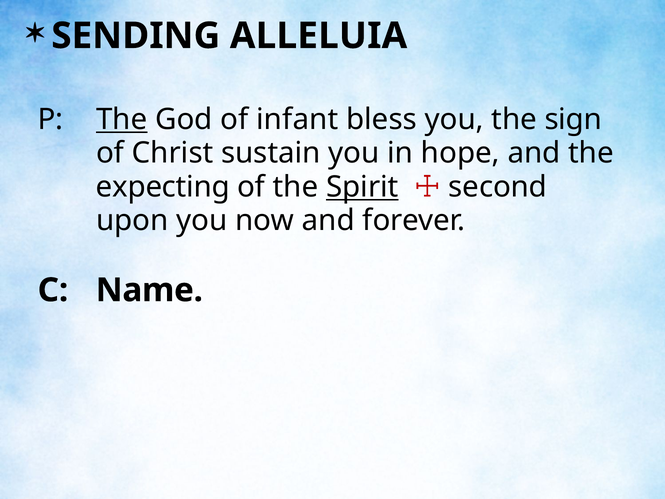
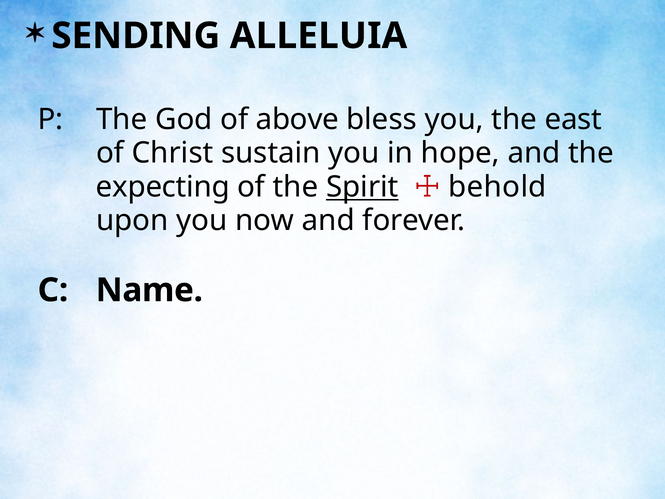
The underline: present -> none (122, 119)
infant: infant -> above (297, 119)
sign: sign -> east (573, 119)
second: second -> behold (498, 187)
